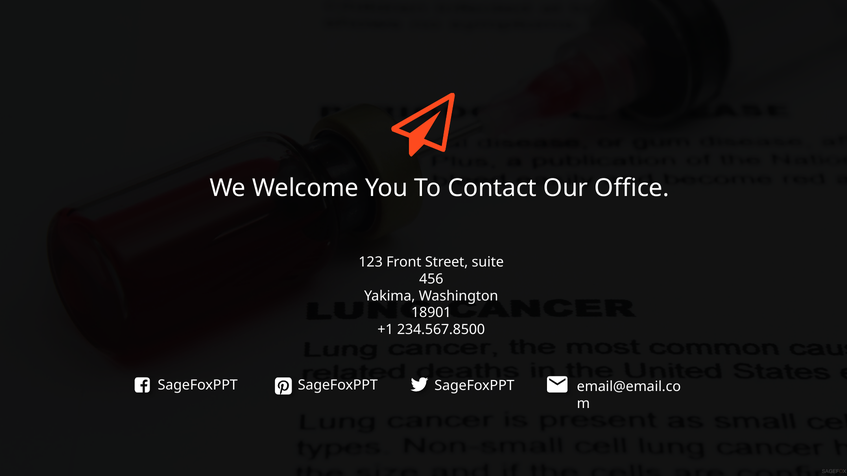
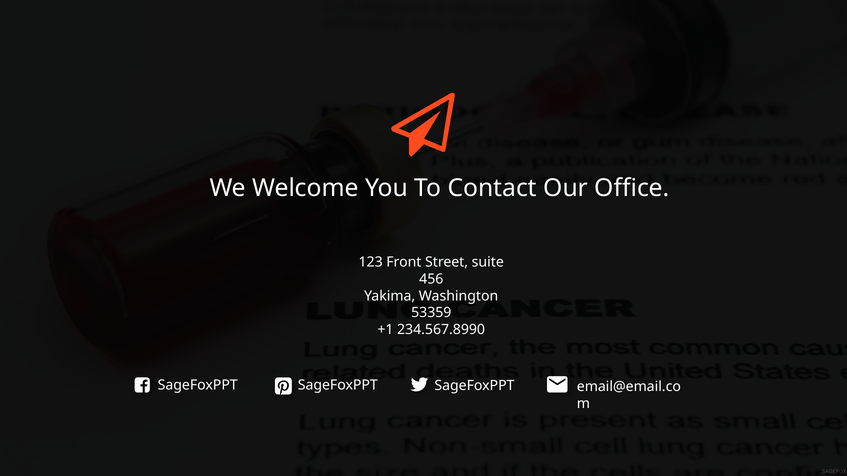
18901: 18901 -> 53359 (431, 313)
234.567.8500: 234.567.8500 -> 234.567.8990 (441, 330)
